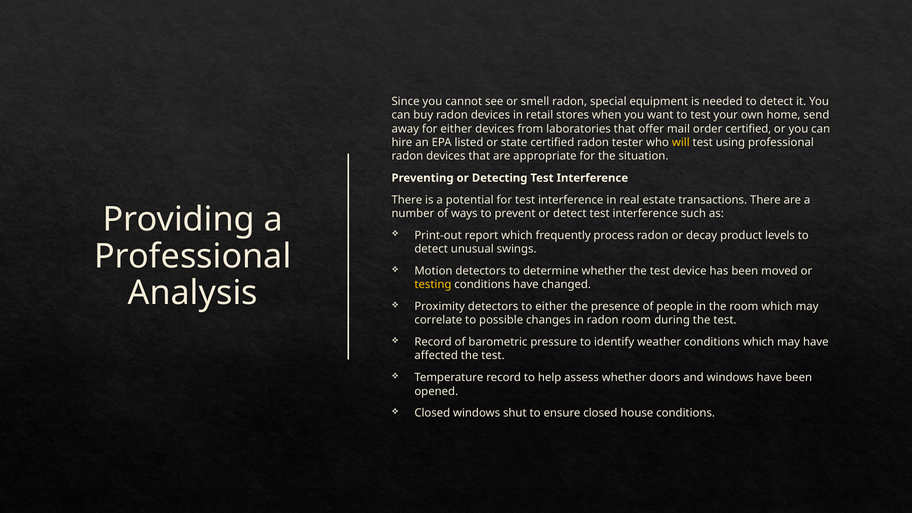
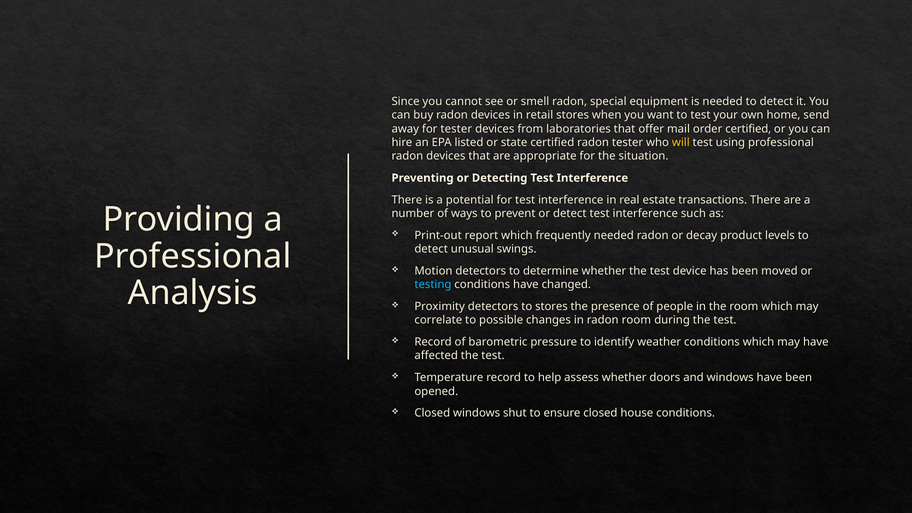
for either: either -> tester (456, 129)
frequently process: process -> needed (614, 235)
testing colour: yellow -> light blue (433, 285)
to either: either -> stores (551, 306)
